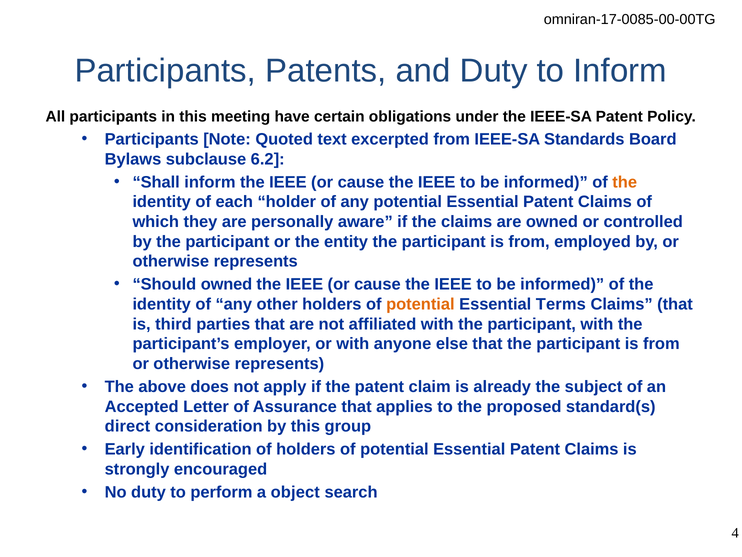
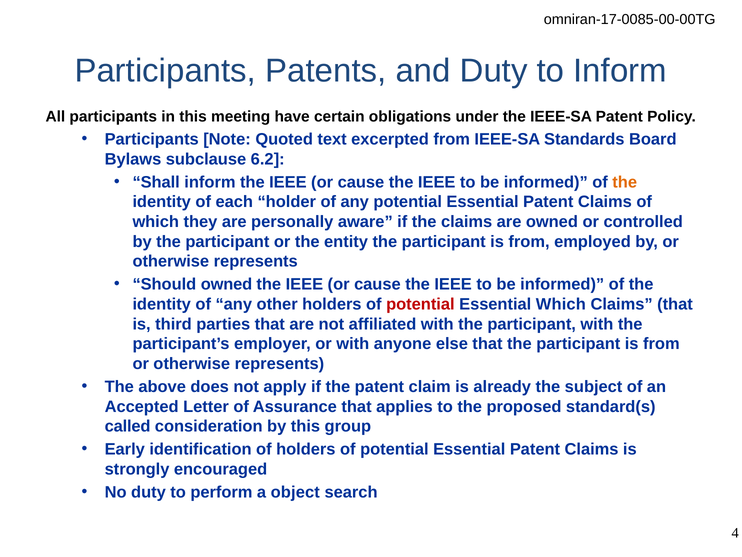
potential colour: orange -> red (420, 304)
Essential Terms: Terms -> Which (561, 304)
direct: direct -> called (128, 426)
